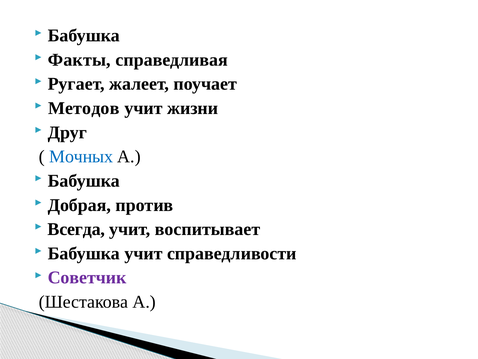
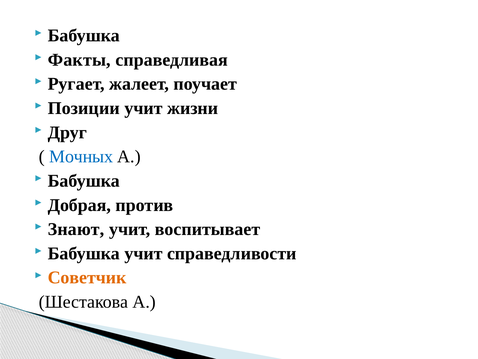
Методов: Методов -> Позиции (84, 108)
Всегда: Всегда -> Знают (76, 229)
Советчик colour: purple -> orange (87, 277)
